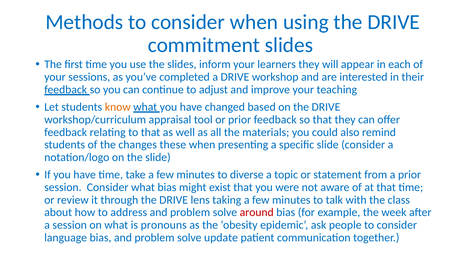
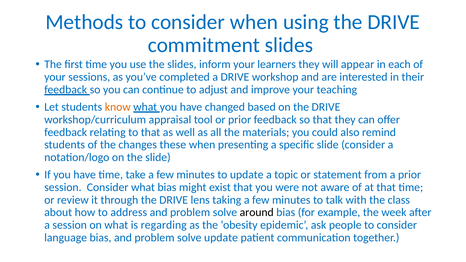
to diverse: diverse -> update (247, 175)
around colour: red -> black (257, 213)
pronouns: pronouns -> regarding (164, 225)
